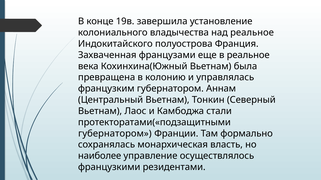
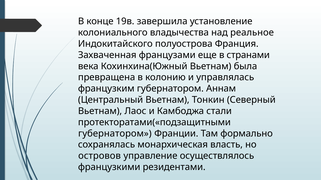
в реальное: реальное -> странами (248, 55)
наиболее: наиболее -> островов (100, 156)
